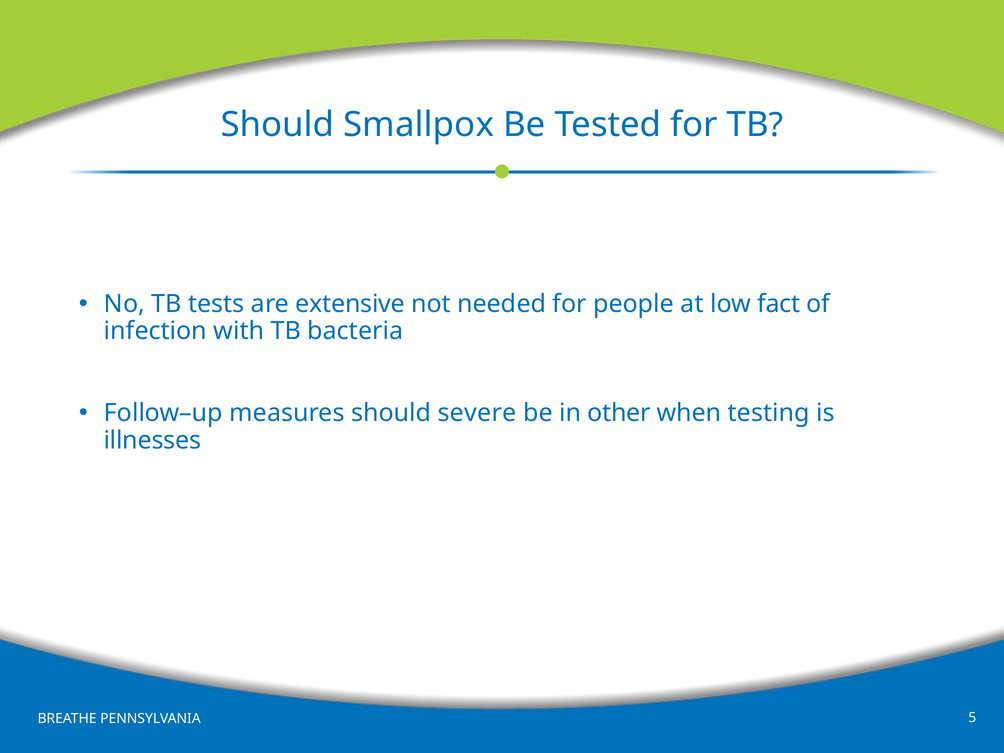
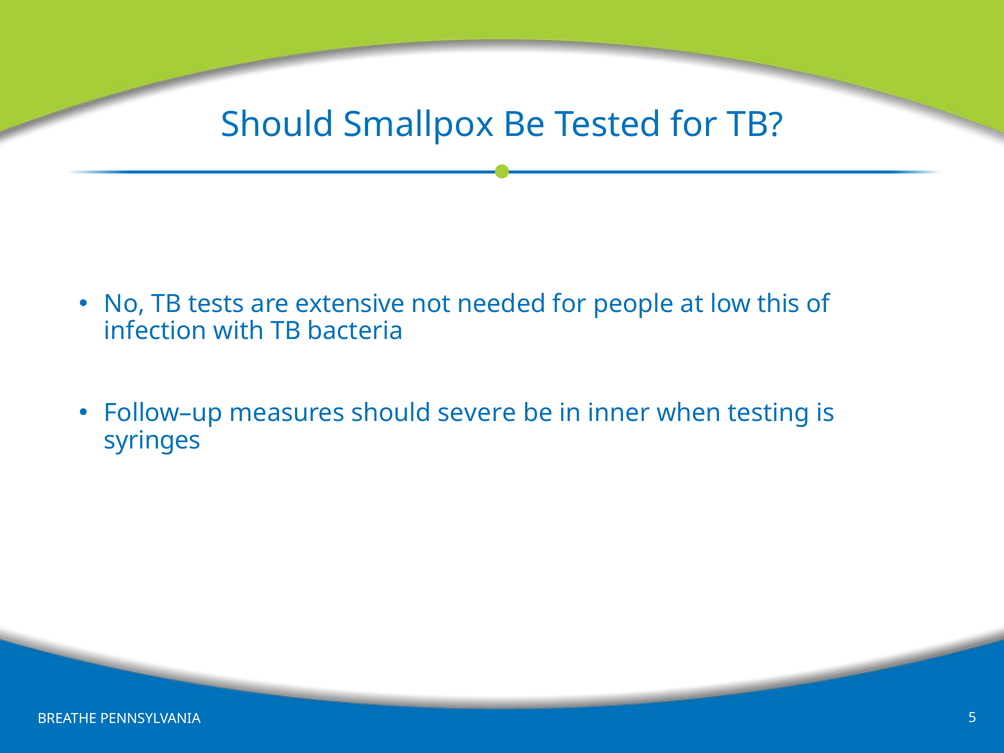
fact: fact -> this (779, 304)
other: other -> inner (619, 413)
illnesses: illnesses -> syringes (152, 440)
